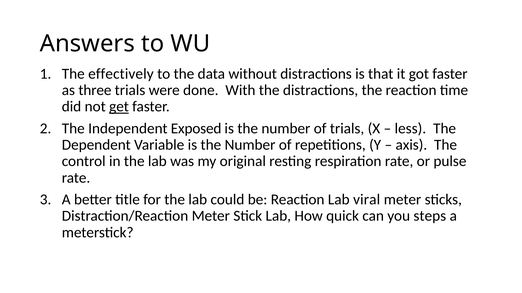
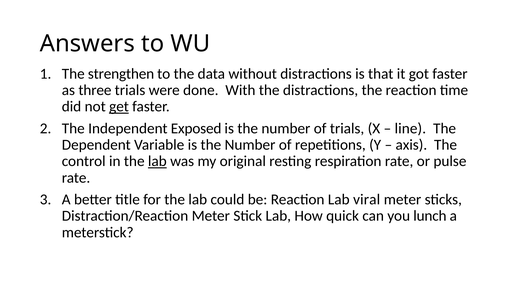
effectively: effectively -> strengthen (121, 74)
less: less -> line (410, 129)
lab underline: none -> present (157, 162)
steps: steps -> lunch (430, 216)
